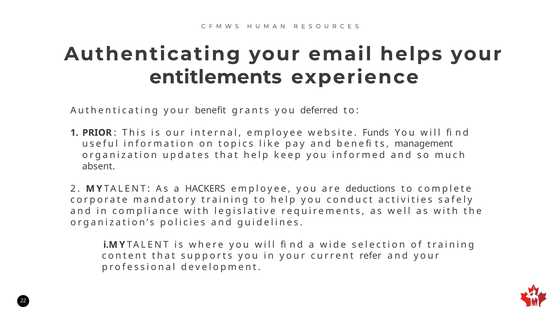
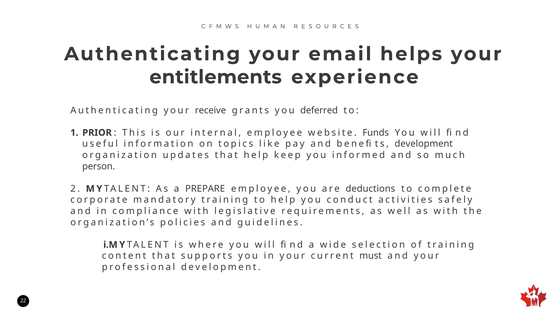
benefit: benefit -> receive (210, 110)
management: management -> development (424, 144)
absent: absent -> person (99, 166)
HACKERS: HACKERS -> PREPARE (205, 189)
refer: refer -> must (371, 256)
